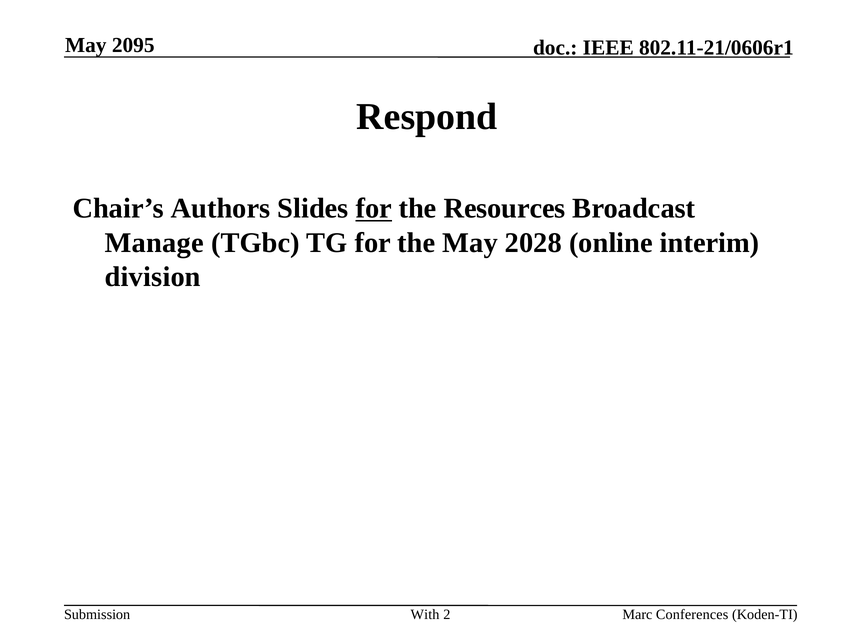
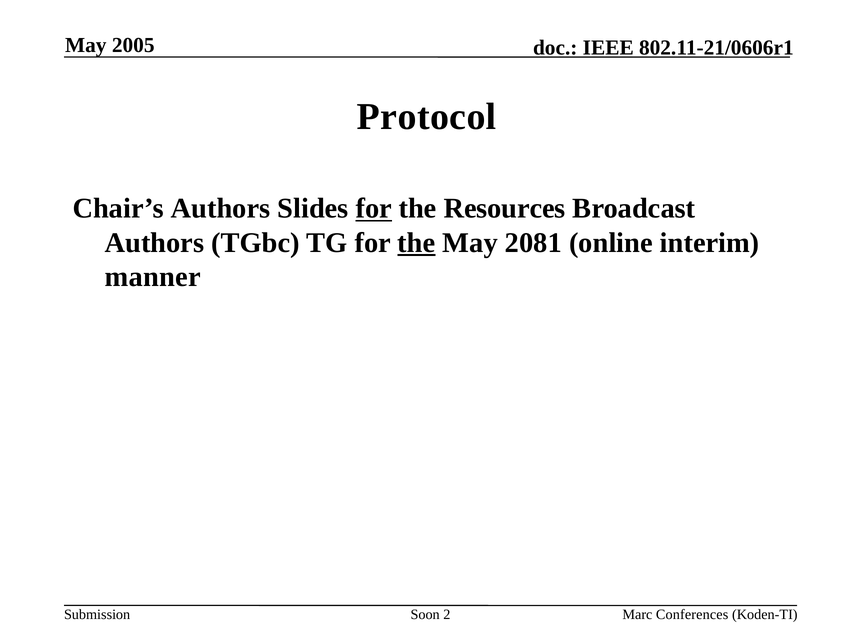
2095: 2095 -> 2005 (133, 45)
Respond: Respond -> Protocol (427, 116)
Manage: Manage -> Authors (154, 243)
the underline: none -> present (416, 243)
2028: 2028 -> 2081 (533, 243)
division: division -> manner (153, 277)
With: With -> Soon (425, 614)
